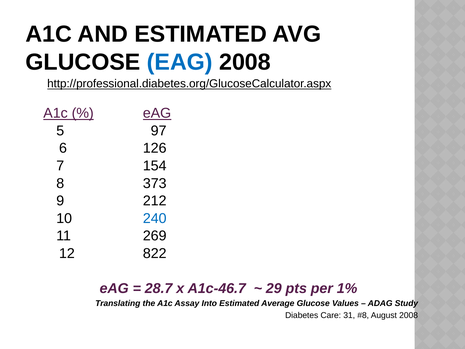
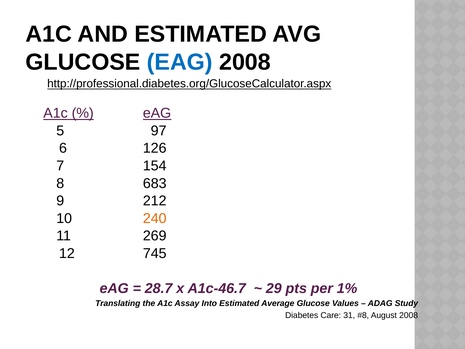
373: 373 -> 683 (155, 183)
240 colour: blue -> orange (155, 218)
822: 822 -> 745 (155, 253)
